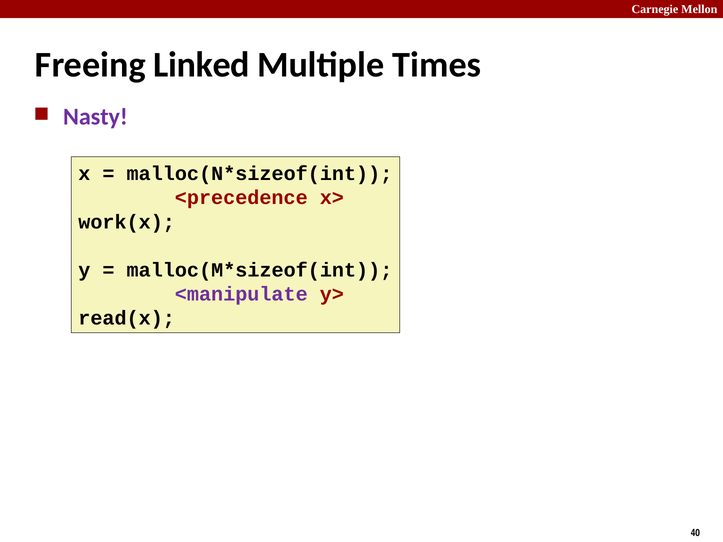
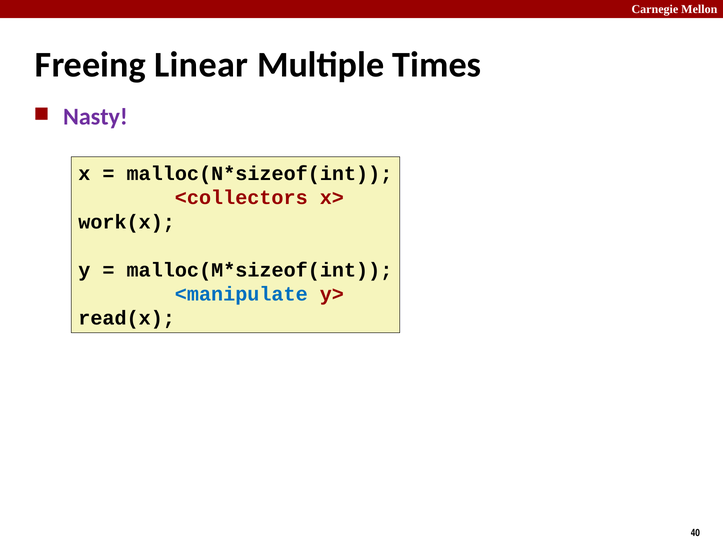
Linked: Linked -> Linear (201, 65)
<precedence: <precedence -> <collectors (241, 198)
<manipulate colour: purple -> blue (241, 294)
